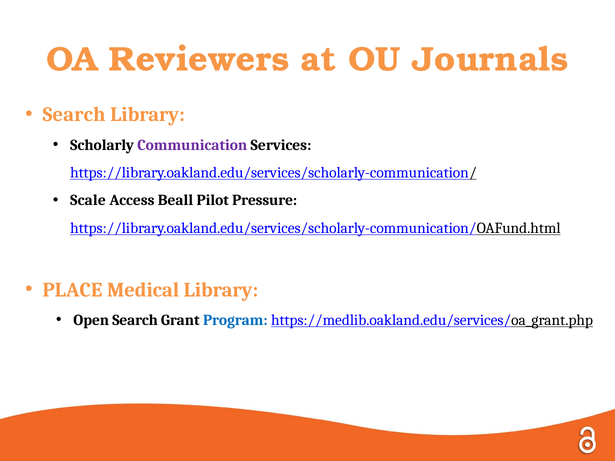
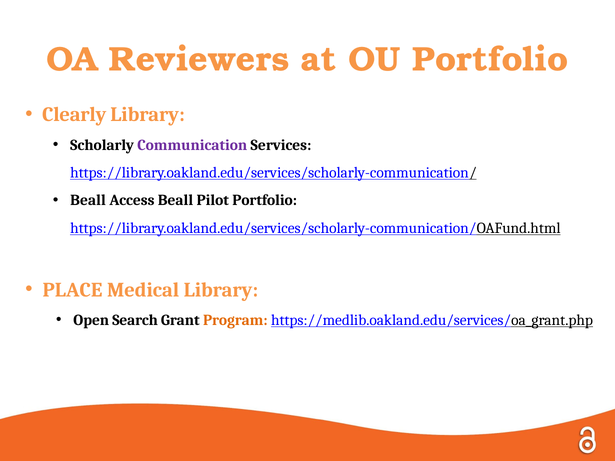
OU Journals: Journals -> Portfolio (490, 59)
Search: Search -> Clearly (74, 115)
Scale: Scale -> Beall (88, 200)
Pilot Pressure: Pressure -> Portfolio (265, 200)
Program colour: blue -> orange (235, 320)
